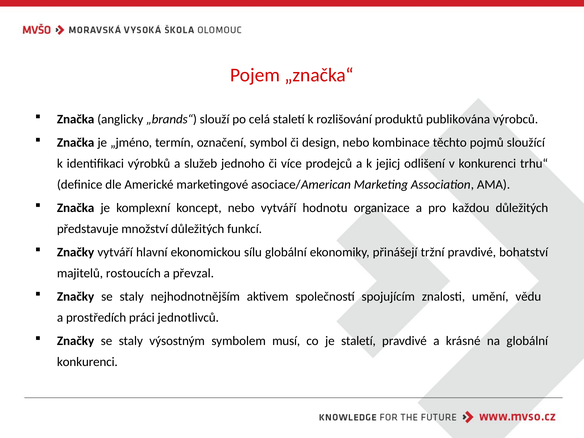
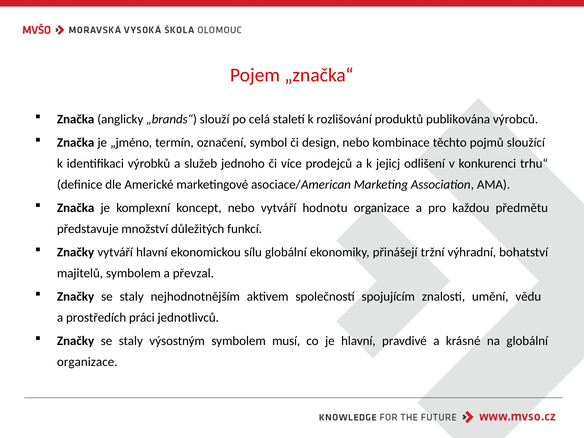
každou důležitých: důležitých -> předmětu (522, 208)
tržní pravdivé: pravdivé -> výhradní (472, 252)
majitelů rostoucích: rostoucích -> symbolem (133, 273)
je staletí: staletí -> hlavní (358, 341)
konkurenci: konkurenci -> organizace (87, 362)
